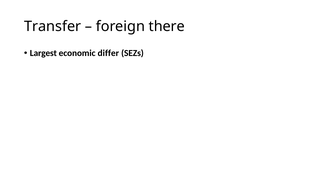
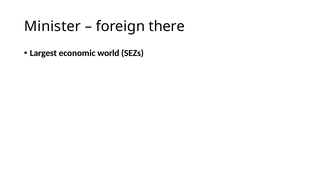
Transfer: Transfer -> Minister (53, 26)
differ: differ -> world (108, 53)
